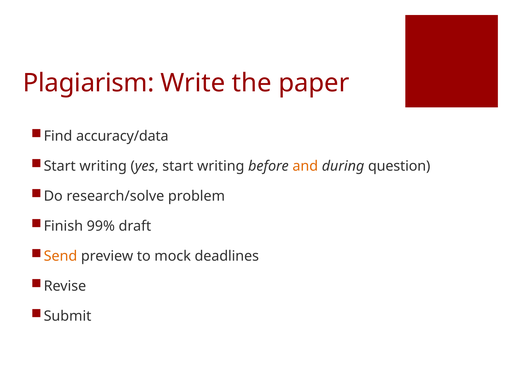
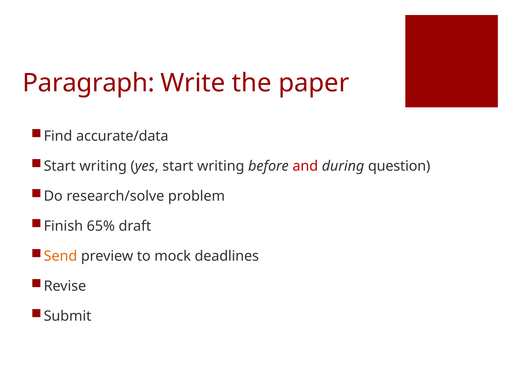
Plagiarism: Plagiarism -> Paragraph (89, 83)
accuracy/data: accuracy/data -> accurate/data (122, 136)
and colour: orange -> red (305, 166)
99%: 99% -> 65% (101, 226)
